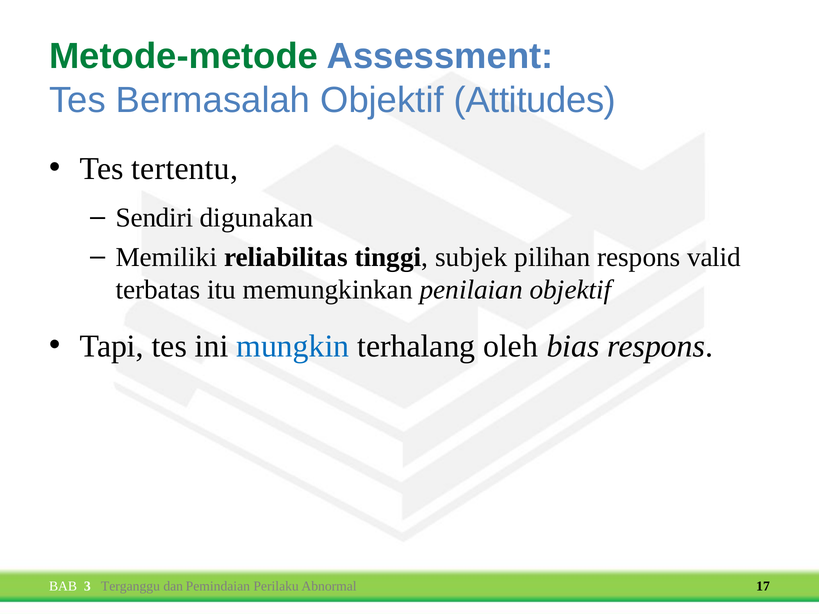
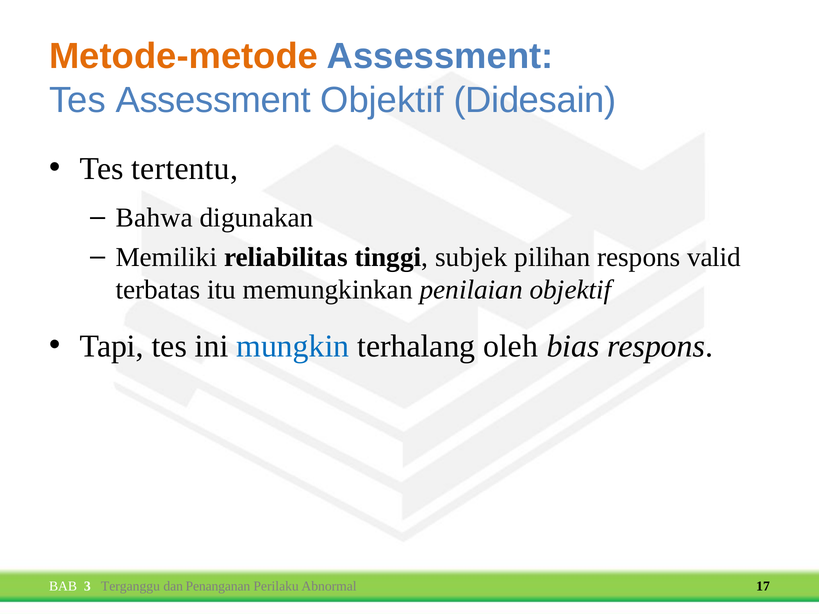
Metode-metode colour: green -> orange (184, 56)
Tes Bermasalah: Bermasalah -> Assessment (213, 100)
Attitudes: Attitudes -> Didesain (535, 100)
Sendiri: Sendiri -> Bahwa (154, 218)
Pemindaian: Pemindaian -> Penanganan (218, 587)
